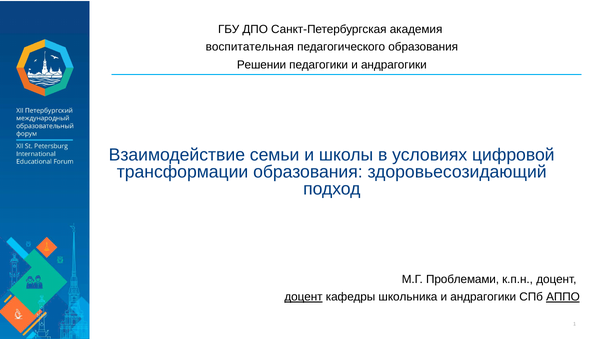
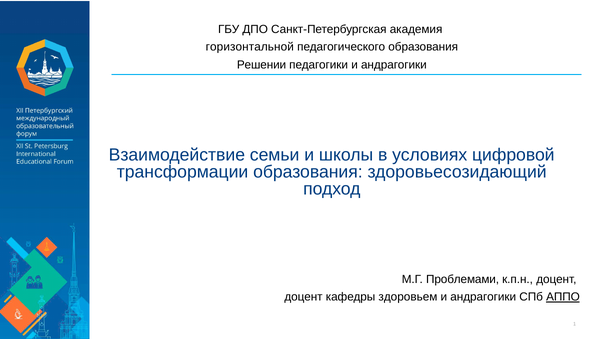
воспитательная: воспитательная -> горизонтальной (250, 47)
доцент underline: present -> none (304, 297)
школьника: школьника -> здоровьем (408, 297)
